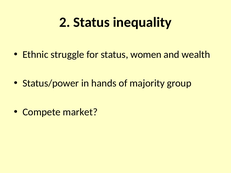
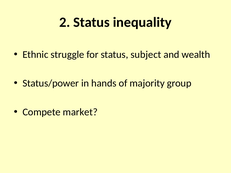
women: women -> subject (146, 55)
